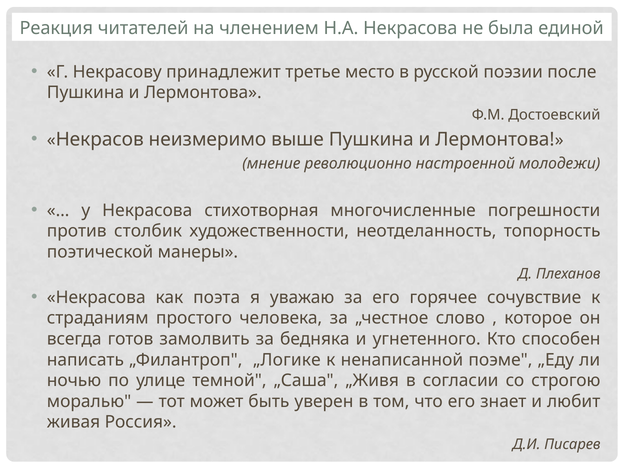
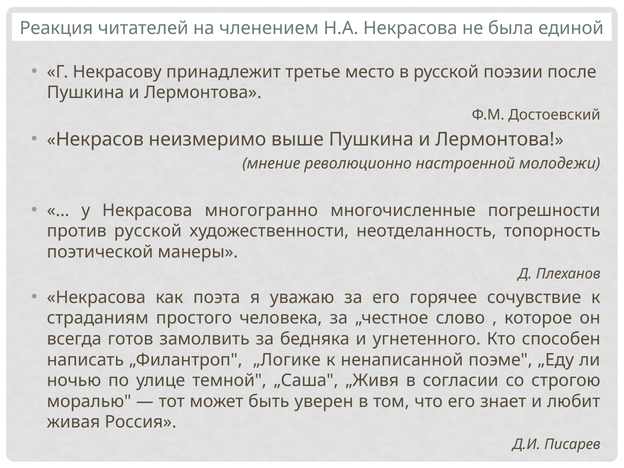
стихотворная: стихотворная -> многогранно (261, 210)
против столбик: столбик -> русской (148, 231)
